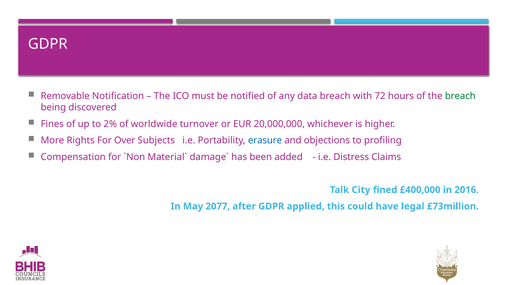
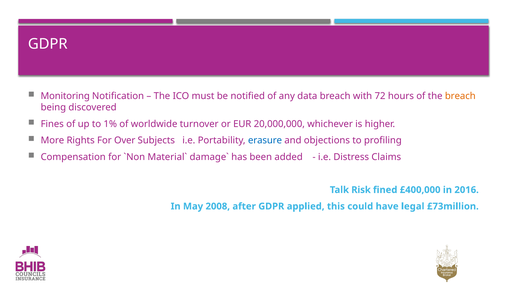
Removable: Removable -> Monitoring (65, 96)
breach colour: green -> orange (460, 96)
2%: 2% -> 1% (110, 124)
City: City -> Risk (361, 190)
2077: 2077 -> 2008 (218, 206)
